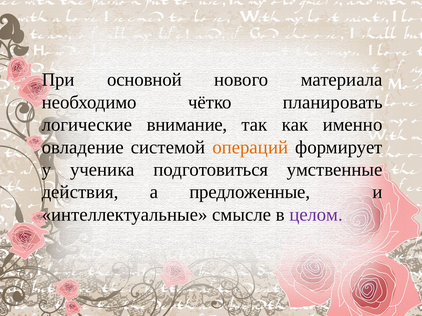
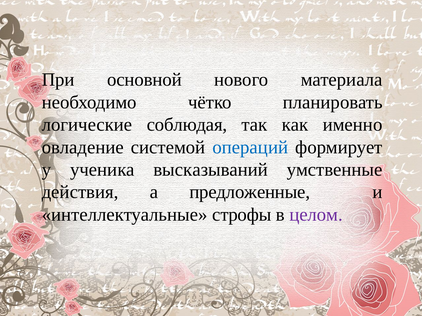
внимание: внимание -> соблюдая (187, 125)
операций colour: orange -> blue (250, 147)
подготовиться: подготовиться -> высказываний (211, 170)
смысле: смысле -> строфы (242, 215)
